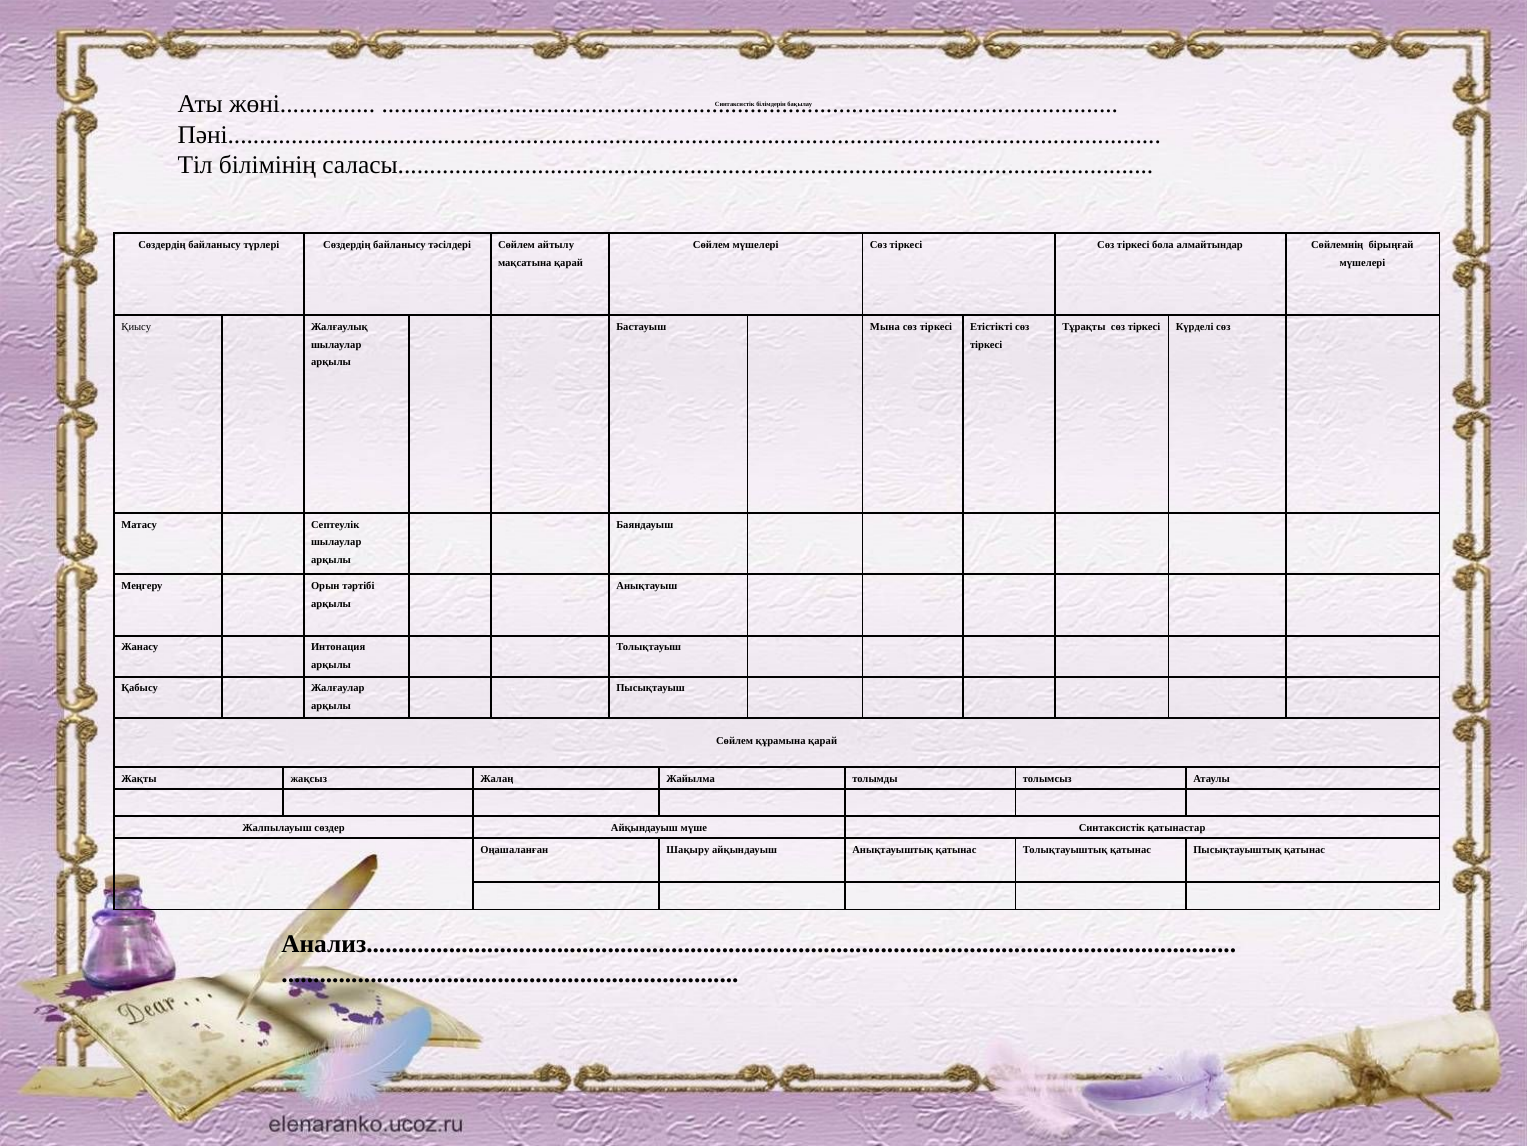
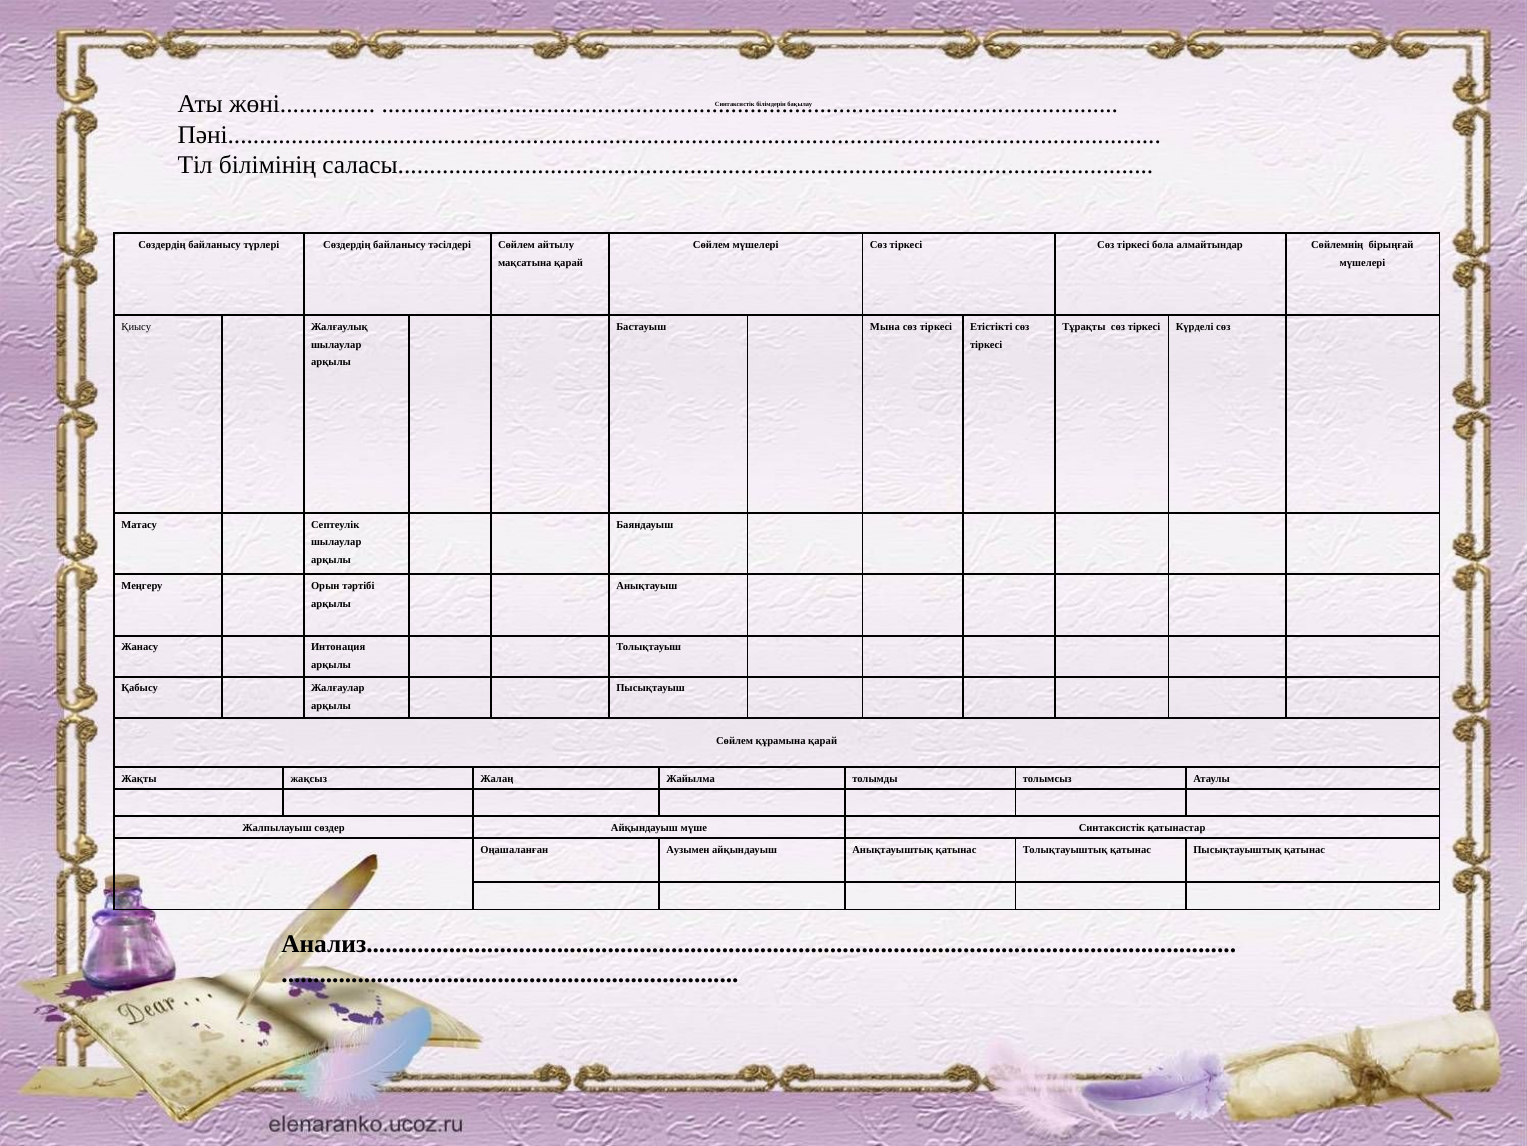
Шақыру: Шақыру -> Аузымен (688, 849)
